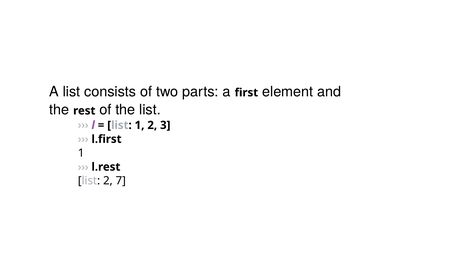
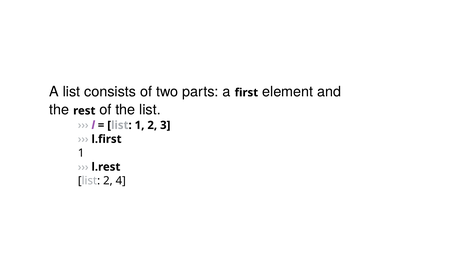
7: 7 -> 4 (121, 181)
